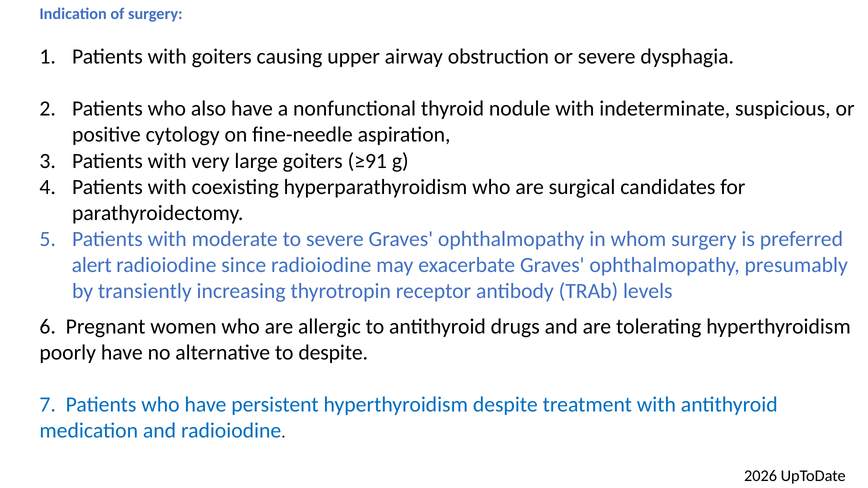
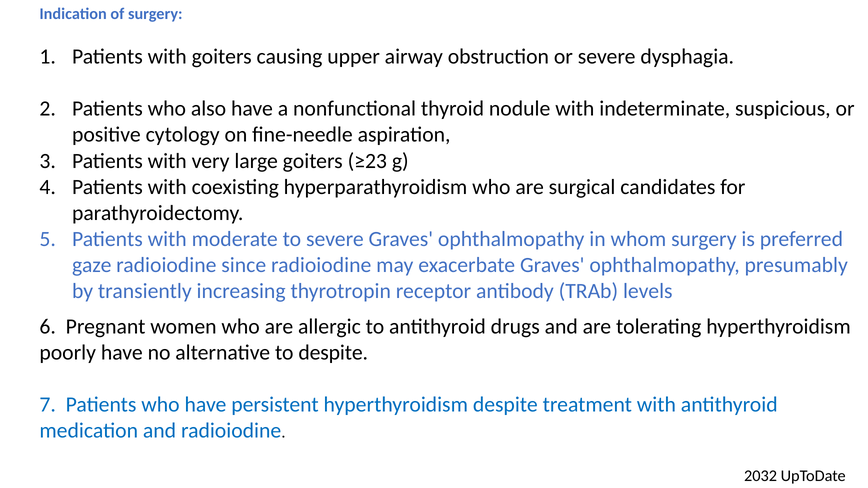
≥91: ≥91 -> ≥23 (367, 161)
alert: alert -> gaze (92, 265)
2026: 2026 -> 2032 (761, 476)
